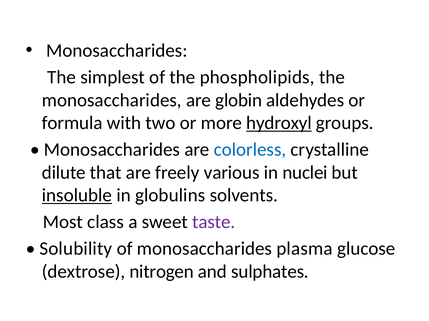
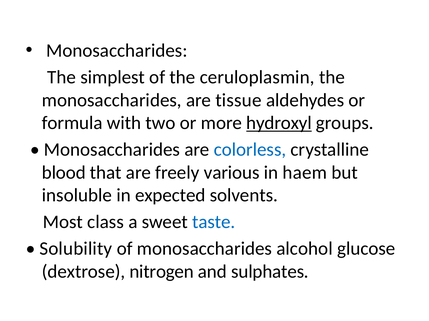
phospholipids: phospholipids -> ceruloplasmin (257, 77)
globin: globin -> tissue (238, 100)
dilute: dilute -> blood (64, 173)
nuclei: nuclei -> haem (305, 173)
insoluble underline: present -> none (77, 196)
globulins: globulins -> expected (170, 196)
taste colour: purple -> blue (214, 222)
plasma: plasma -> alcohol (305, 249)
